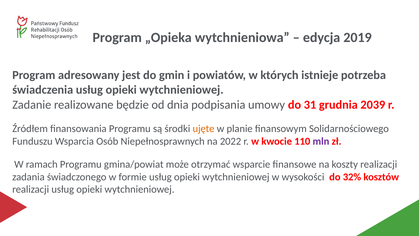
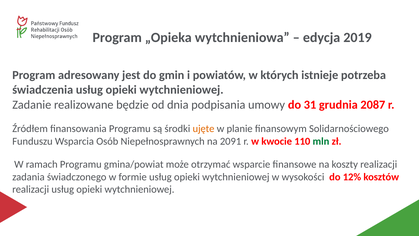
2039: 2039 -> 2087 (373, 105)
2022: 2022 -> 2091 (231, 141)
mln colour: purple -> green (321, 141)
32%: 32% -> 12% (352, 177)
